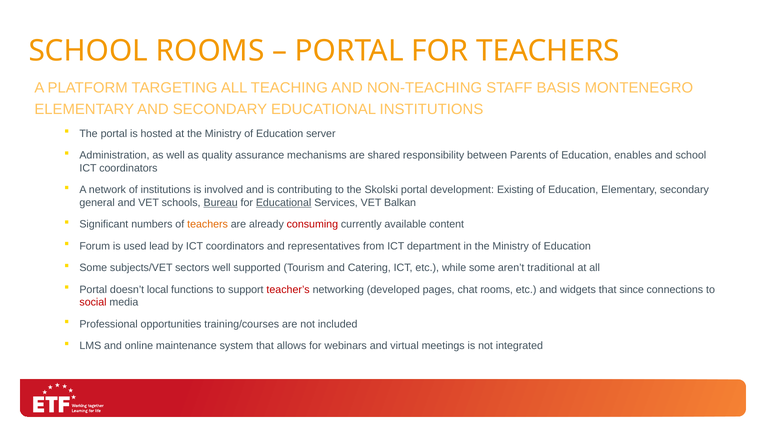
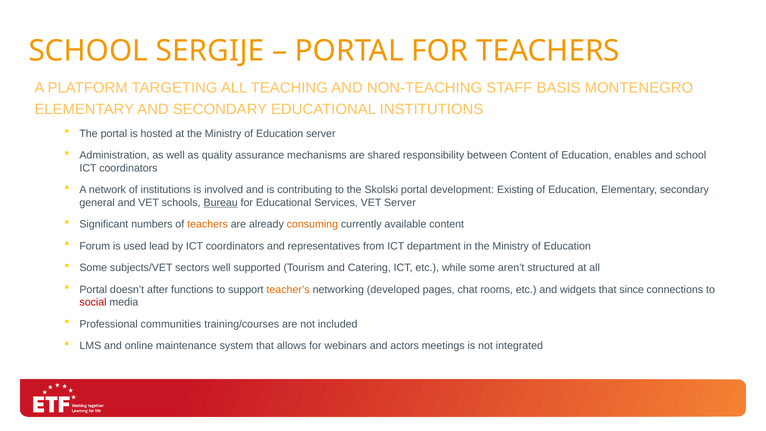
SCHOOL ROOMS: ROOMS -> SERGIJE (210, 51)
between Parents: Parents -> Content (528, 155)
Educational underline: present -> none (284, 203)
VET Balkan: Balkan -> Server (400, 203)
consuming colour: red -> orange (312, 224)
traditional: traditional -> structured (551, 268)
local: local -> after (158, 289)
teacher’s colour: red -> orange (288, 289)
opportunities: opportunities -> communities (171, 324)
virtual: virtual -> actors (405, 346)
